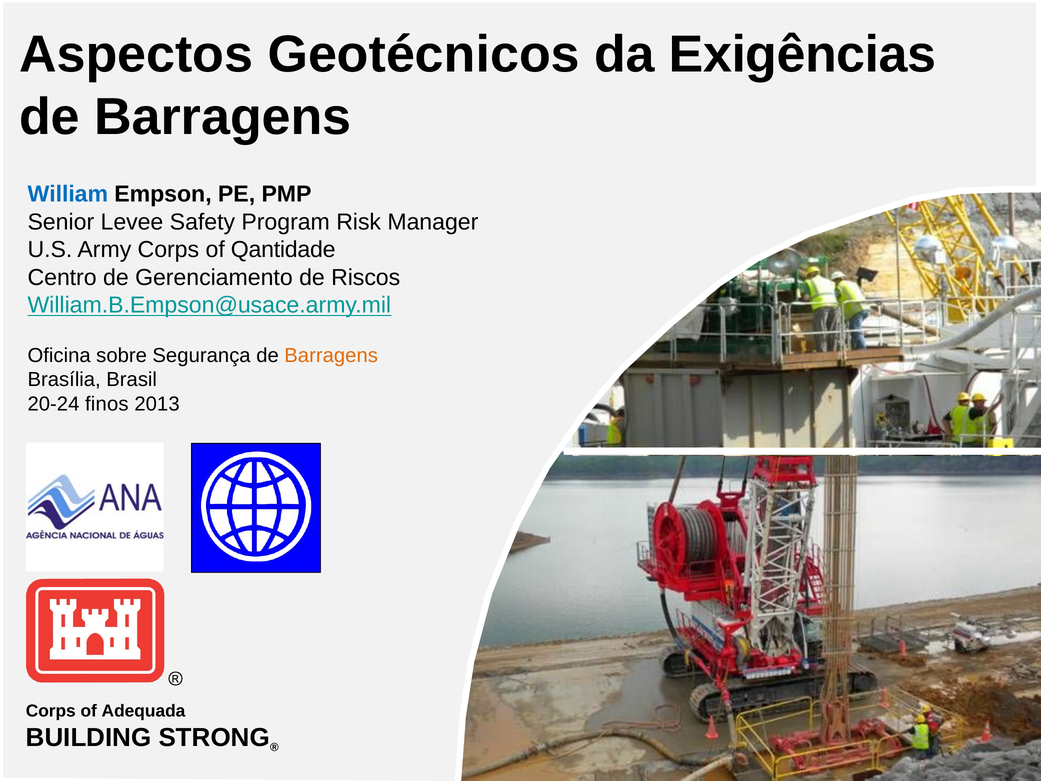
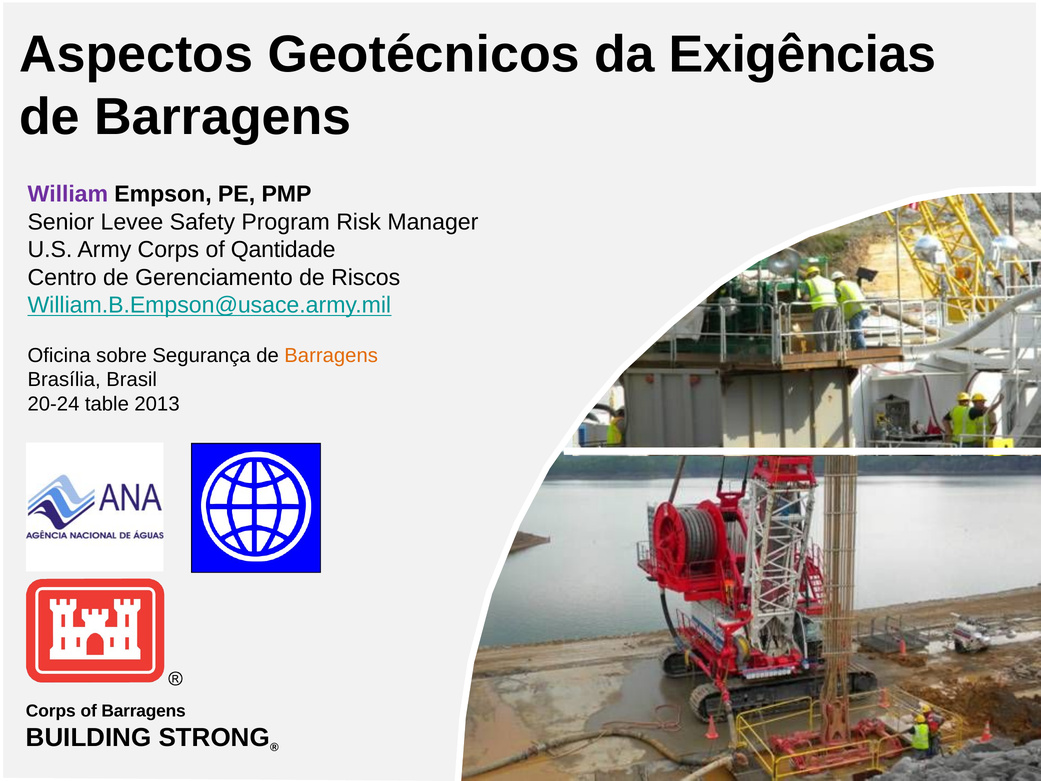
William colour: blue -> purple (68, 194)
finos: finos -> table (107, 404)
of Adequada: Adequada -> Barragens (144, 711)
